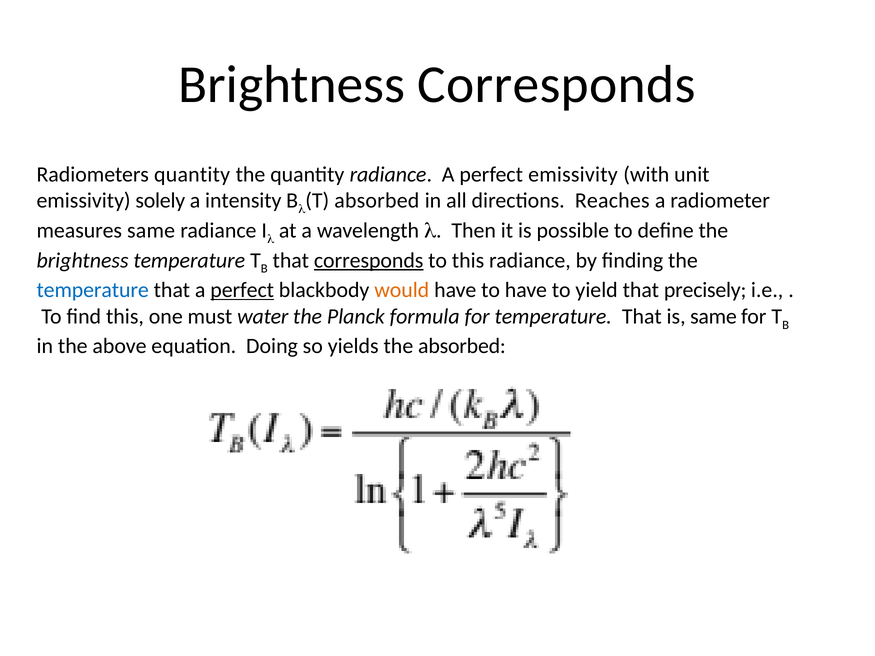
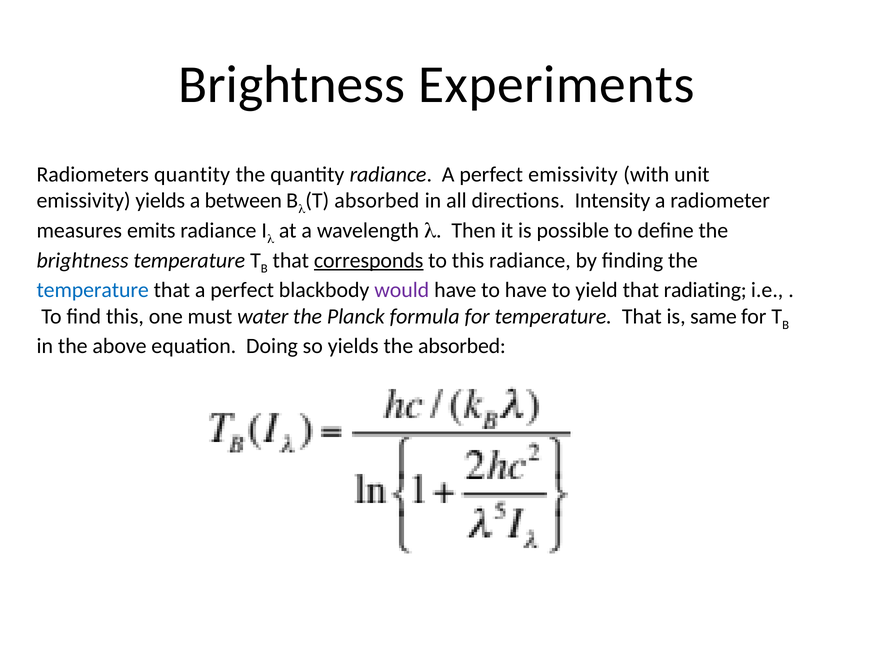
Brightness Corresponds: Corresponds -> Experiments (556, 85)
emissivity solely: solely -> yields (160, 201)
intensity: intensity -> between (243, 201)
Reaches: Reaches -> Intensity (612, 201)
measures same: same -> emits (151, 231)
perfect underline: present -> none (242, 290)
would colour: orange -> purple (402, 290)
precisely: precisely -> radiating (705, 290)
